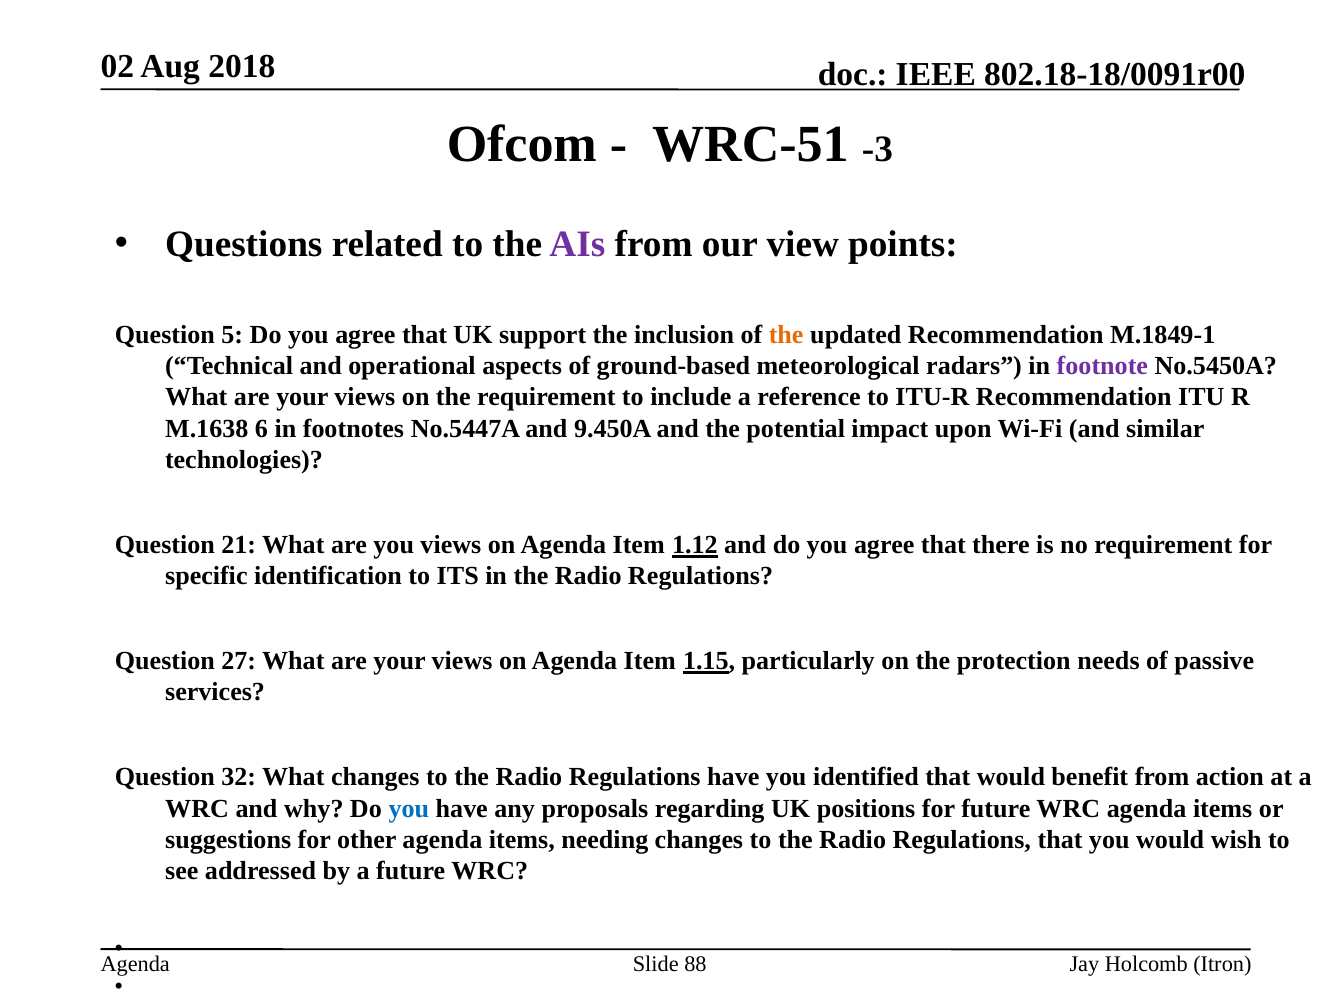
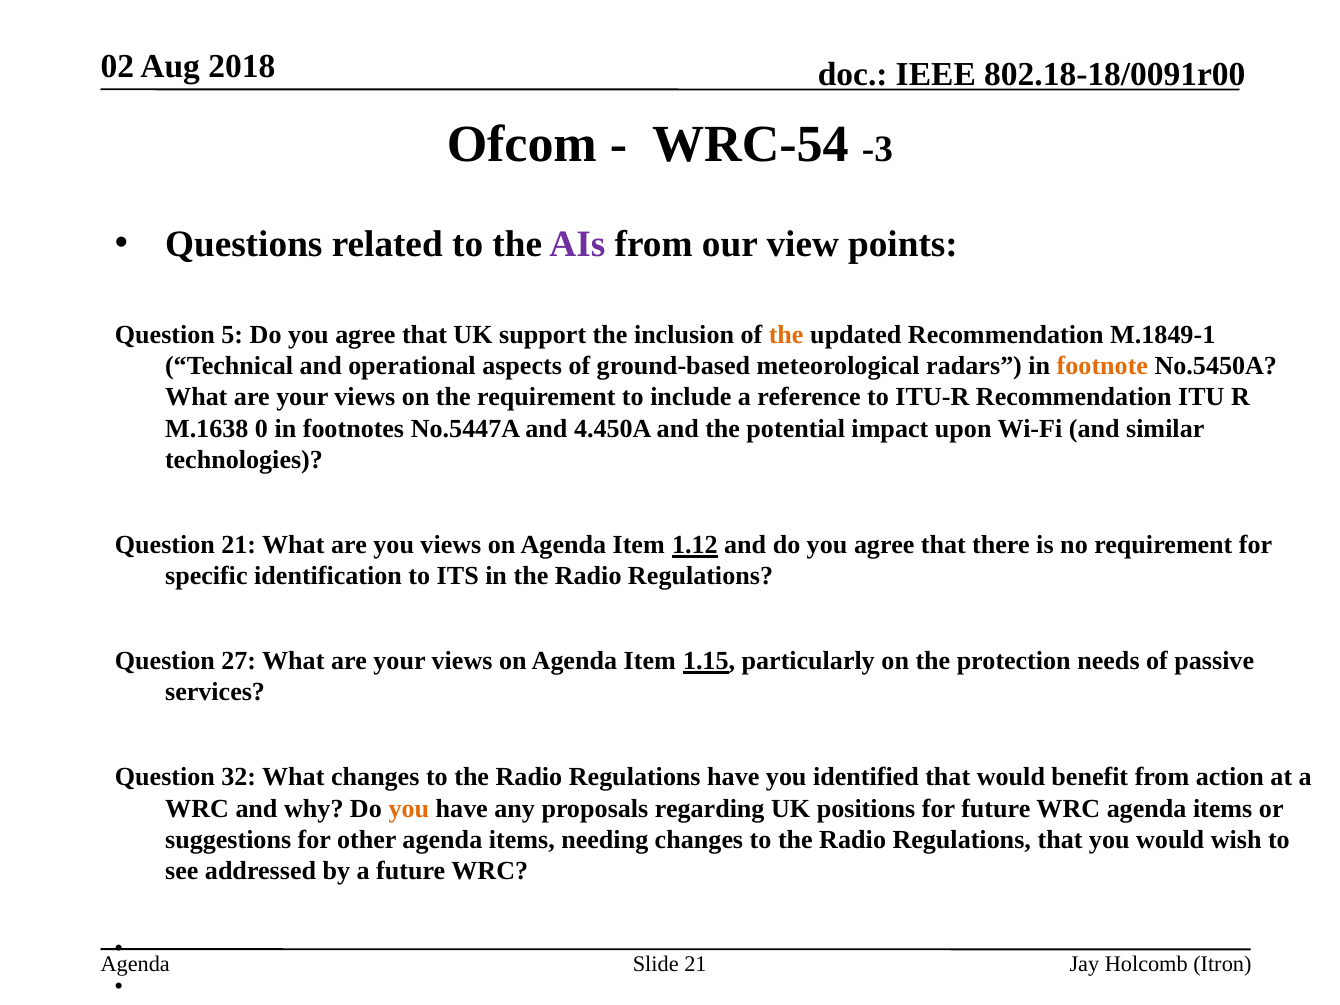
WRC-51: WRC-51 -> WRC-54 (750, 144)
footnote colour: purple -> orange (1102, 366)
6: 6 -> 0 (261, 429)
9.450A: 9.450A -> 4.450A (613, 429)
you colour: blue -> orange (409, 809)
Slide 88: 88 -> 21 (695, 964)
